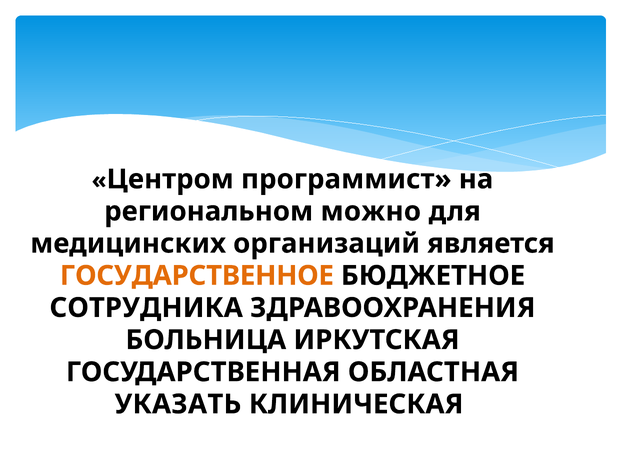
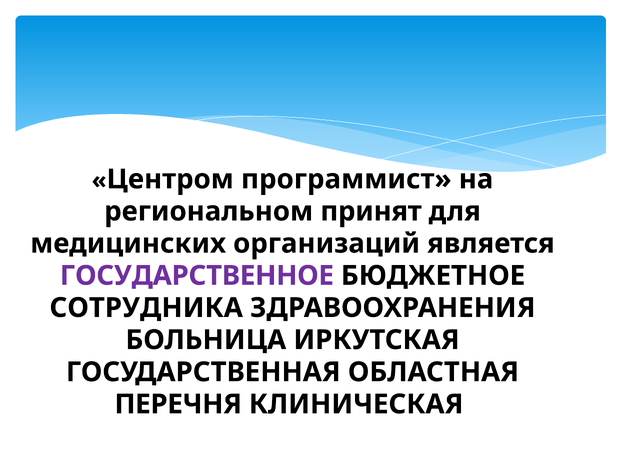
можно: можно -> принят (371, 211)
ГОСУДАРСТВЕННОЕ colour: orange -> purple (197, 276)
УКАЗАТЬ: УКАЗАТЬ -> ПЕРЕЧНЯ (178, 404)
